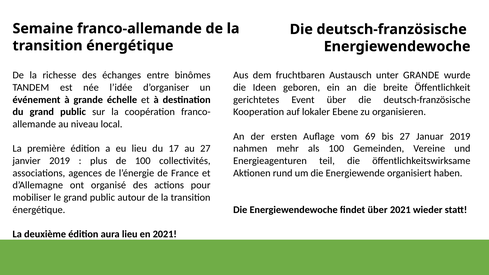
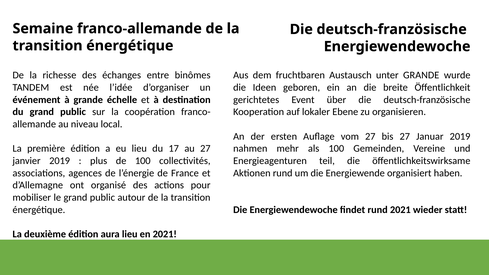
vom 69: 69 -> 27 (370, 136)
findet über: über -> rund (378, 210)
